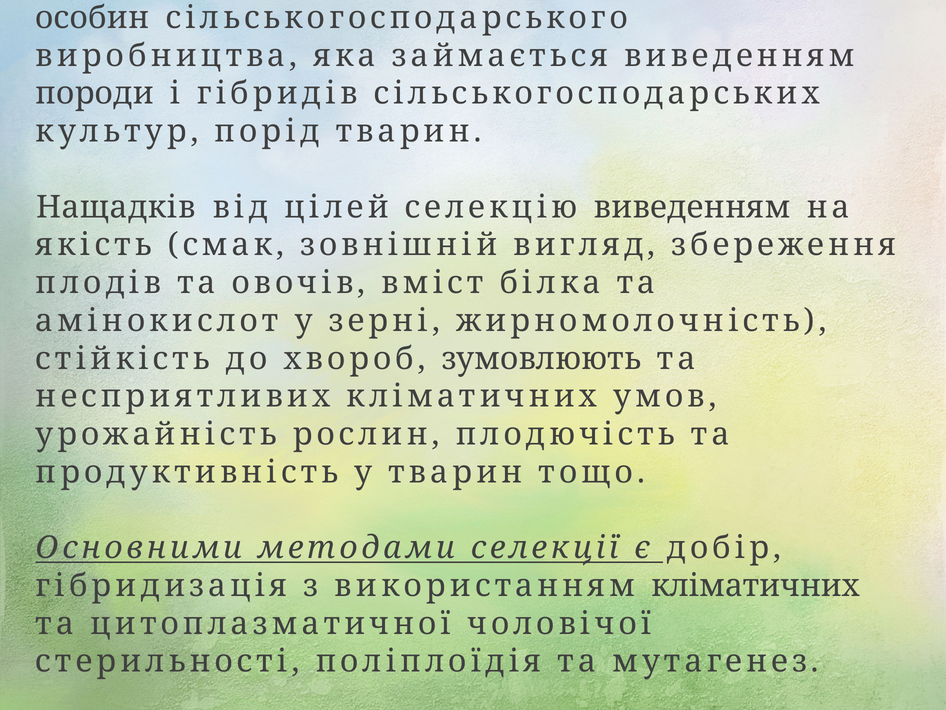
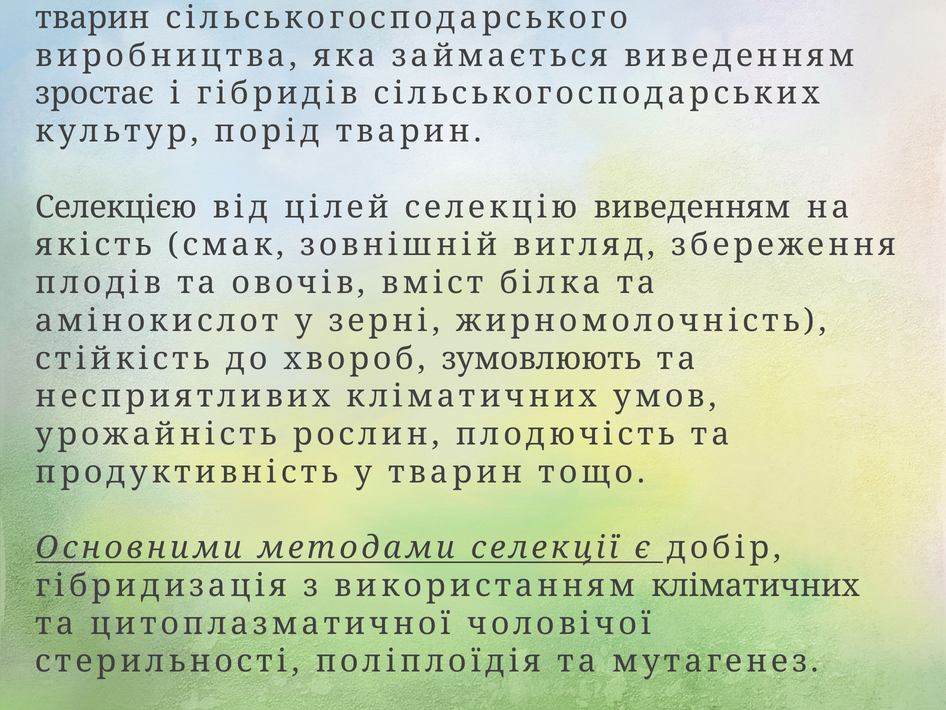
особин: особин -> тварин (93, 18)
породи: породи -> зростає (95, 93)
Нащадків: Нащадків -> Селекцією (116, 207)
